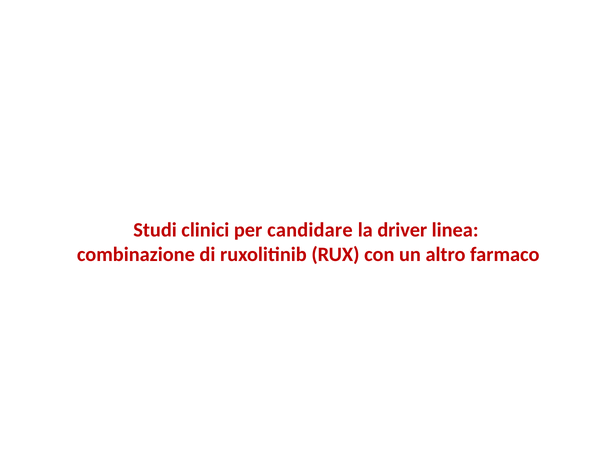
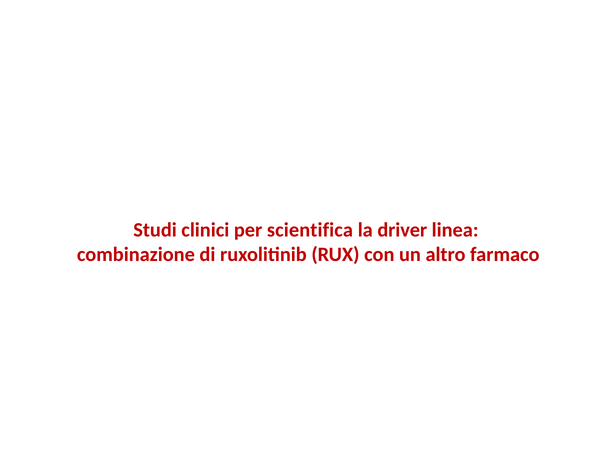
candidare: candidare -> scientifica (310, 230)
